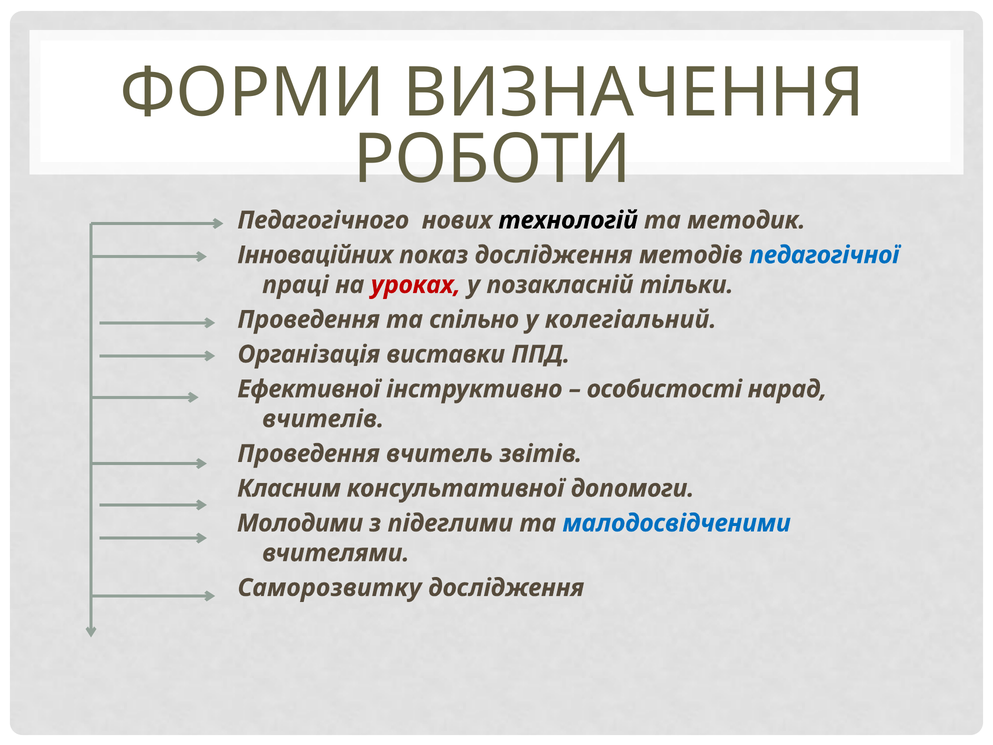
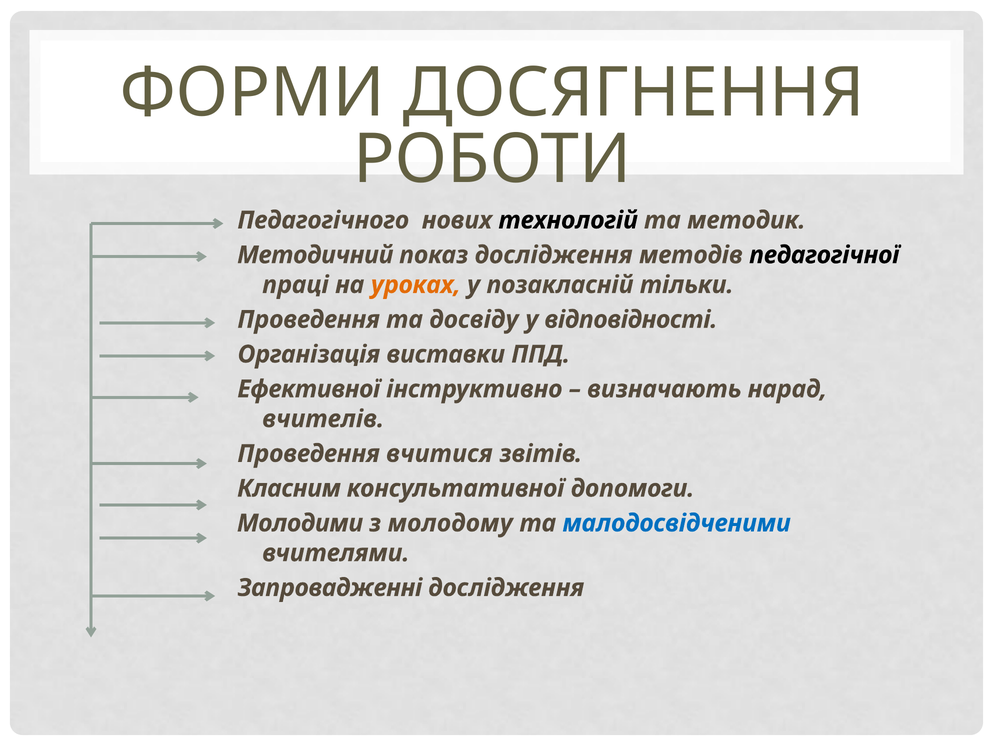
ВИЗНАЧЕННЯ: ВИЗНАЧЕННЯ -> ДОСЯГНЕННЯ (634, 93)
Інноваційних: Інноваційних -> Методичний (315, 255)
педагогічної colour: blue -> black (824, 255)
уроках colour: red -> orange (416, 285)
спільно: спільно -> досвіду (474, 319)
колегіальний: колегіальний -> відповідності (631, 319)
особистості: особистості -> визначають (664, 389)
вчитель: вчитель -> вчитися (439, 454)
підеглими: підеглими -> молодому (450, 523)
Саморозвитку: Саморозвитку -> Запровадженні (330, 588)
